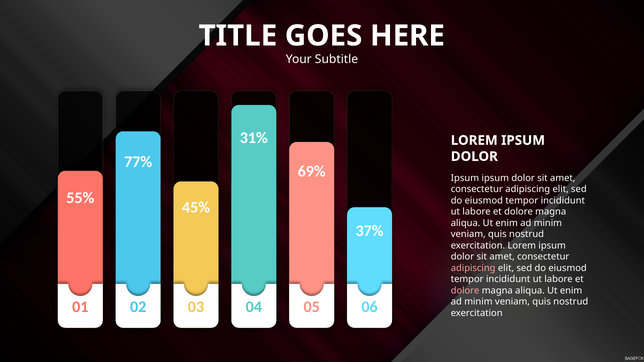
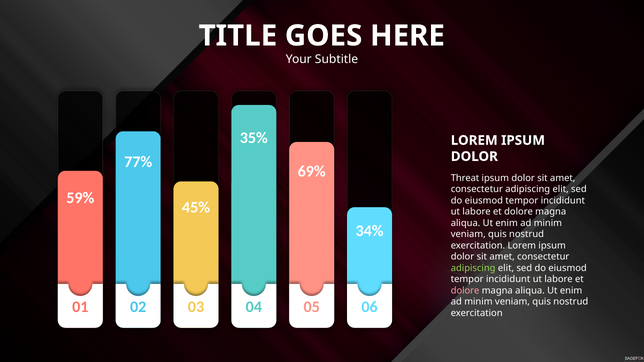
31%: 31% -> 35% (254, 138)
Ipsum: Ipsum -> Threat (465, 178)
55%: 55% -> 59% (80, 198)
37%: 37% -> 34% (370, 231)
adipiscing colour: pink -> light green (473, 268)
